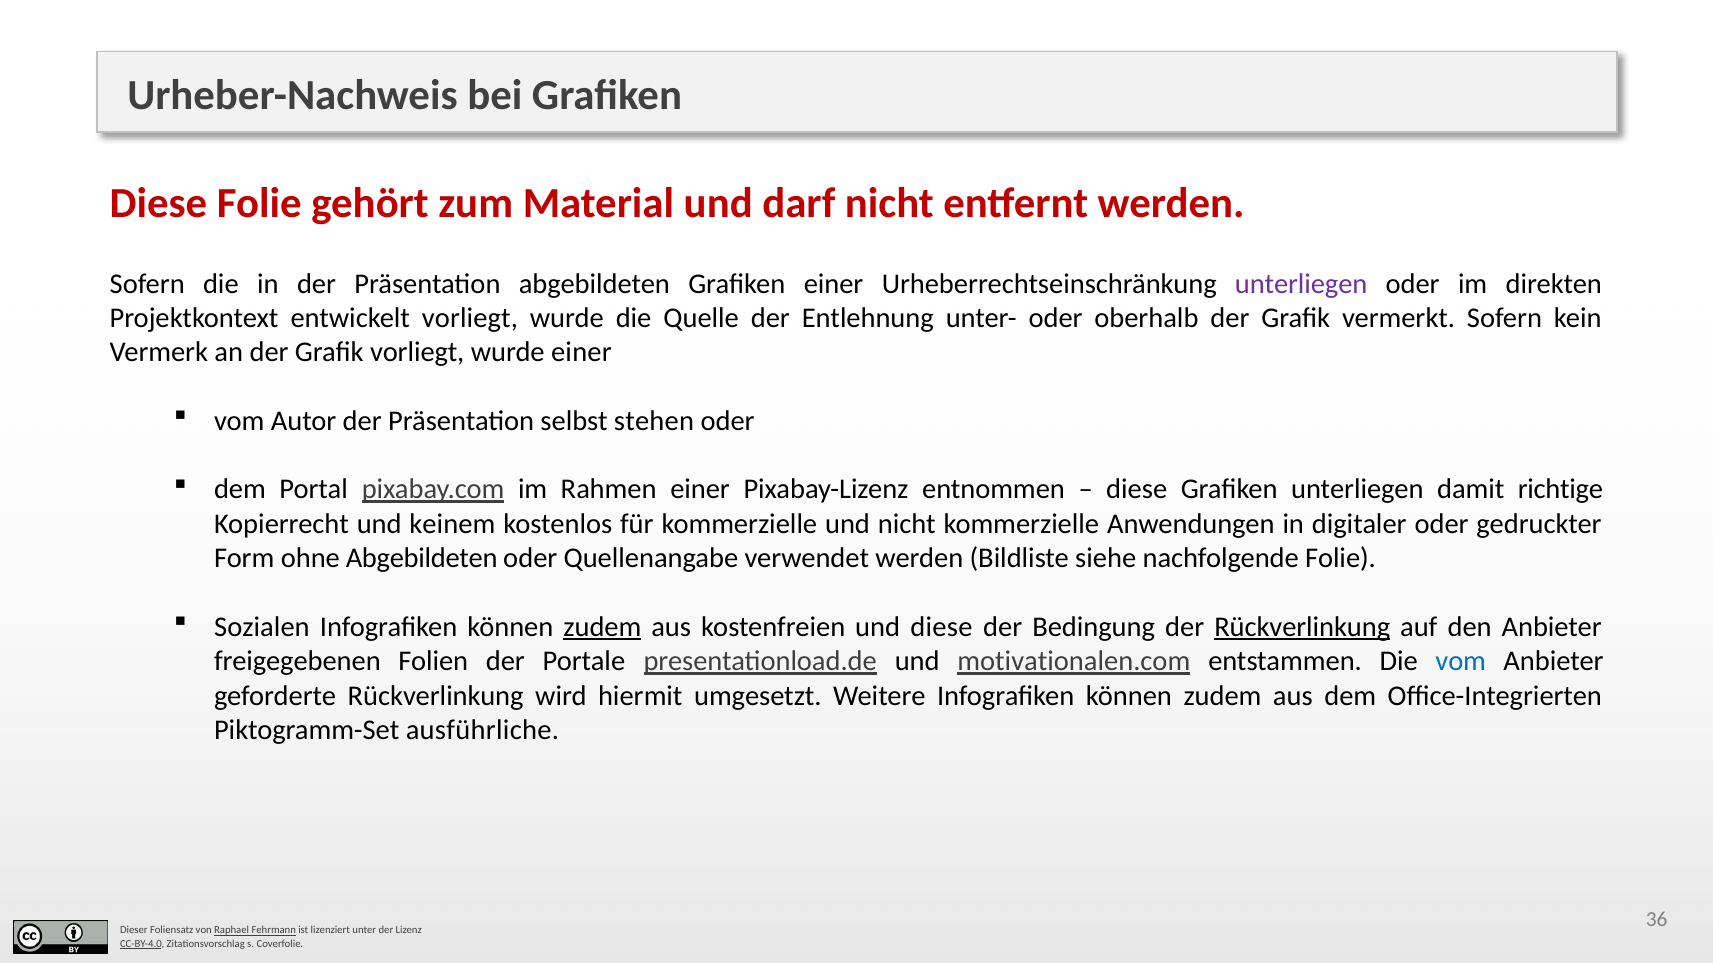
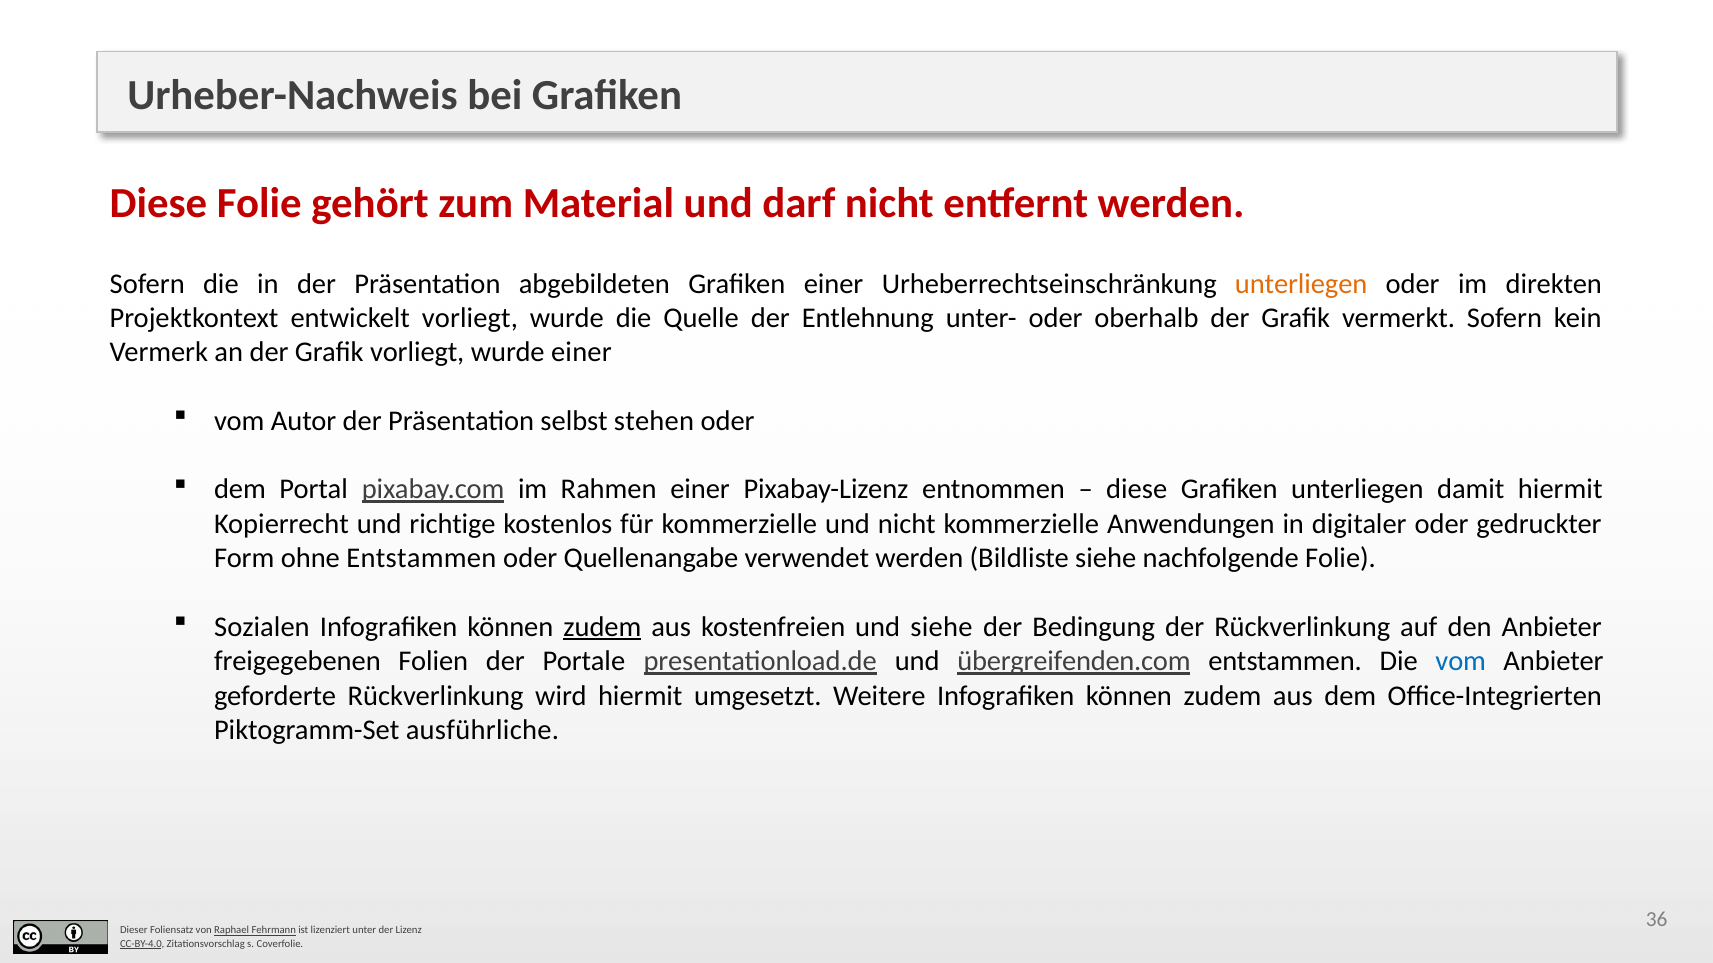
unterliegen colour: purple -> orange (1301, 284)
damit richtige: richtige -> hiermit (1560, 489)
keinem: keinem -> richtige (453, 524)
ohne Abgebildeten: Abgebildeten -> Entstammen (421, 559)
und diese: diese -> siehe (942, 627)
Rückverlinkung underline: present -> none (1302, 627)
motivationalen.com: motivationalen.com -> übergreifenden.com (1074, 661)
